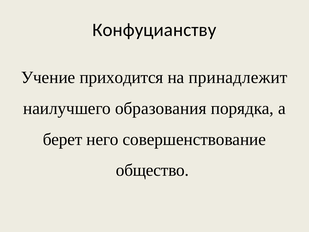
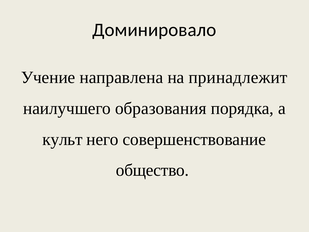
Конфуцианству: Конфуцианству -> Доминировало (154, 30)
приходится: приходится -> направлена (121, 77)
берет: берет -> культ (63, 139)
